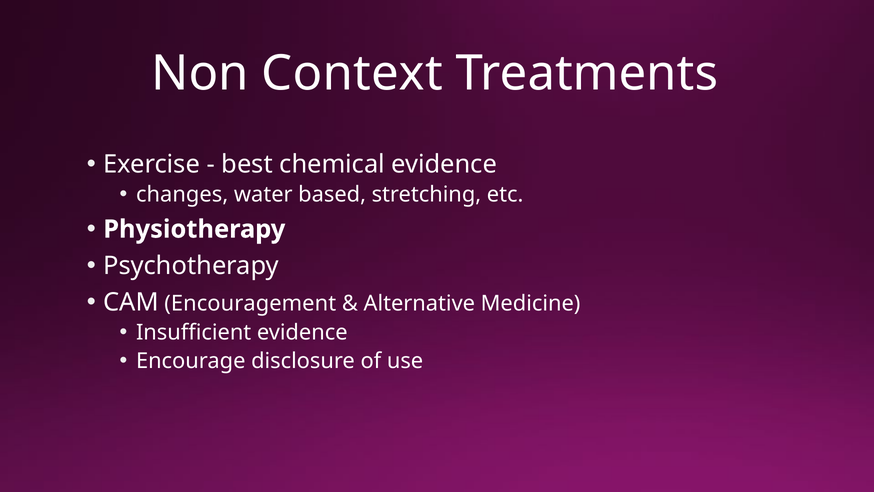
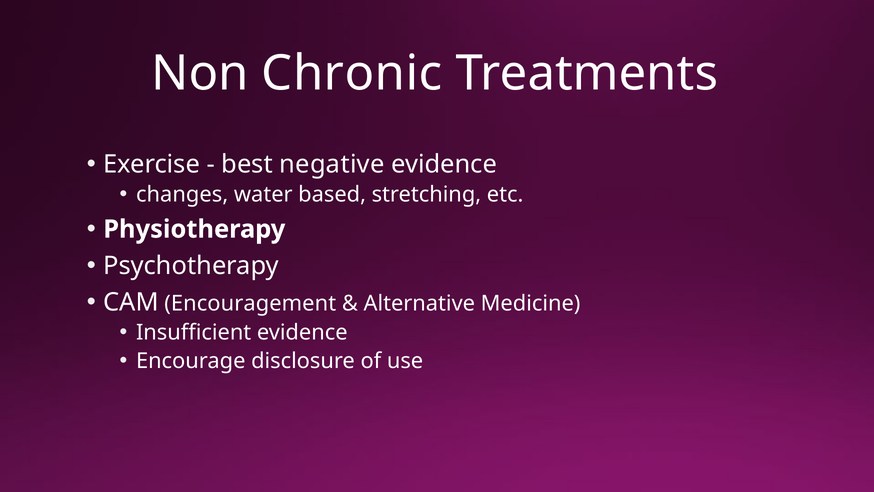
Context: Context -> Chronic (352, 73)
chemical: chemical -> negative (332, 164)
